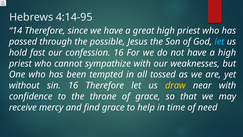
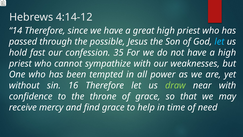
4:14-95: 4:14-95 -> 4:14-12 (74, 17)
confession 16: 16 -> 35 (118, 53)
tossed: tossed -> power (163, 74)
draw colour: yellow -> light green (175, 85)
